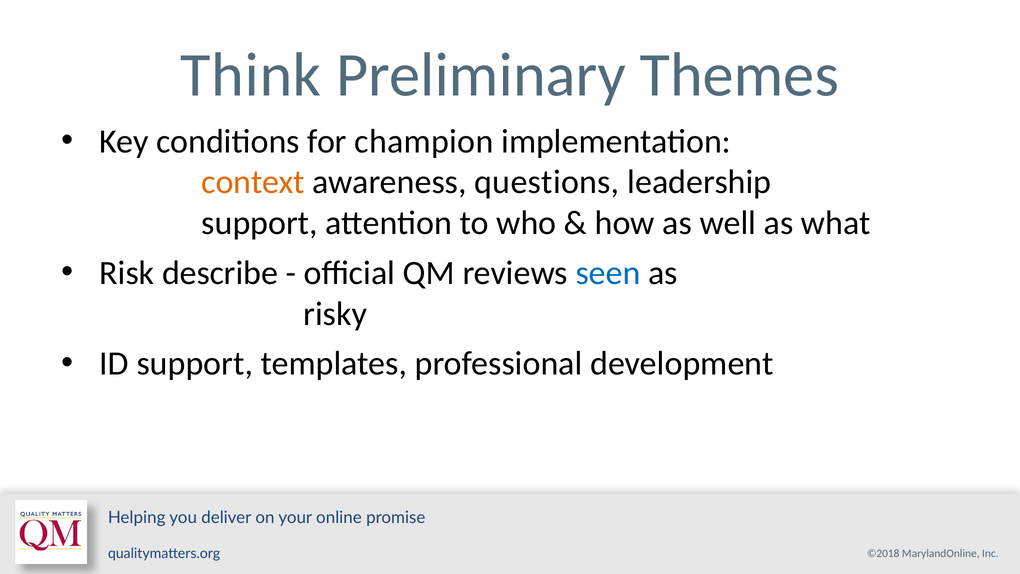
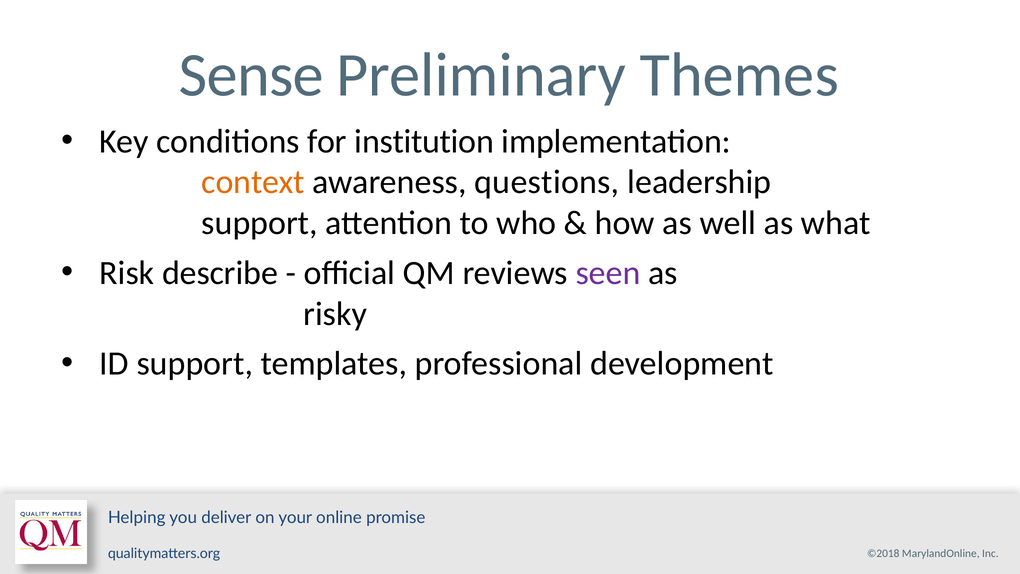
Think: Think -> Sense (251, 75)
champion: champion -> institution (424, 141)
seen colour: blue -> purple (608, 273)
